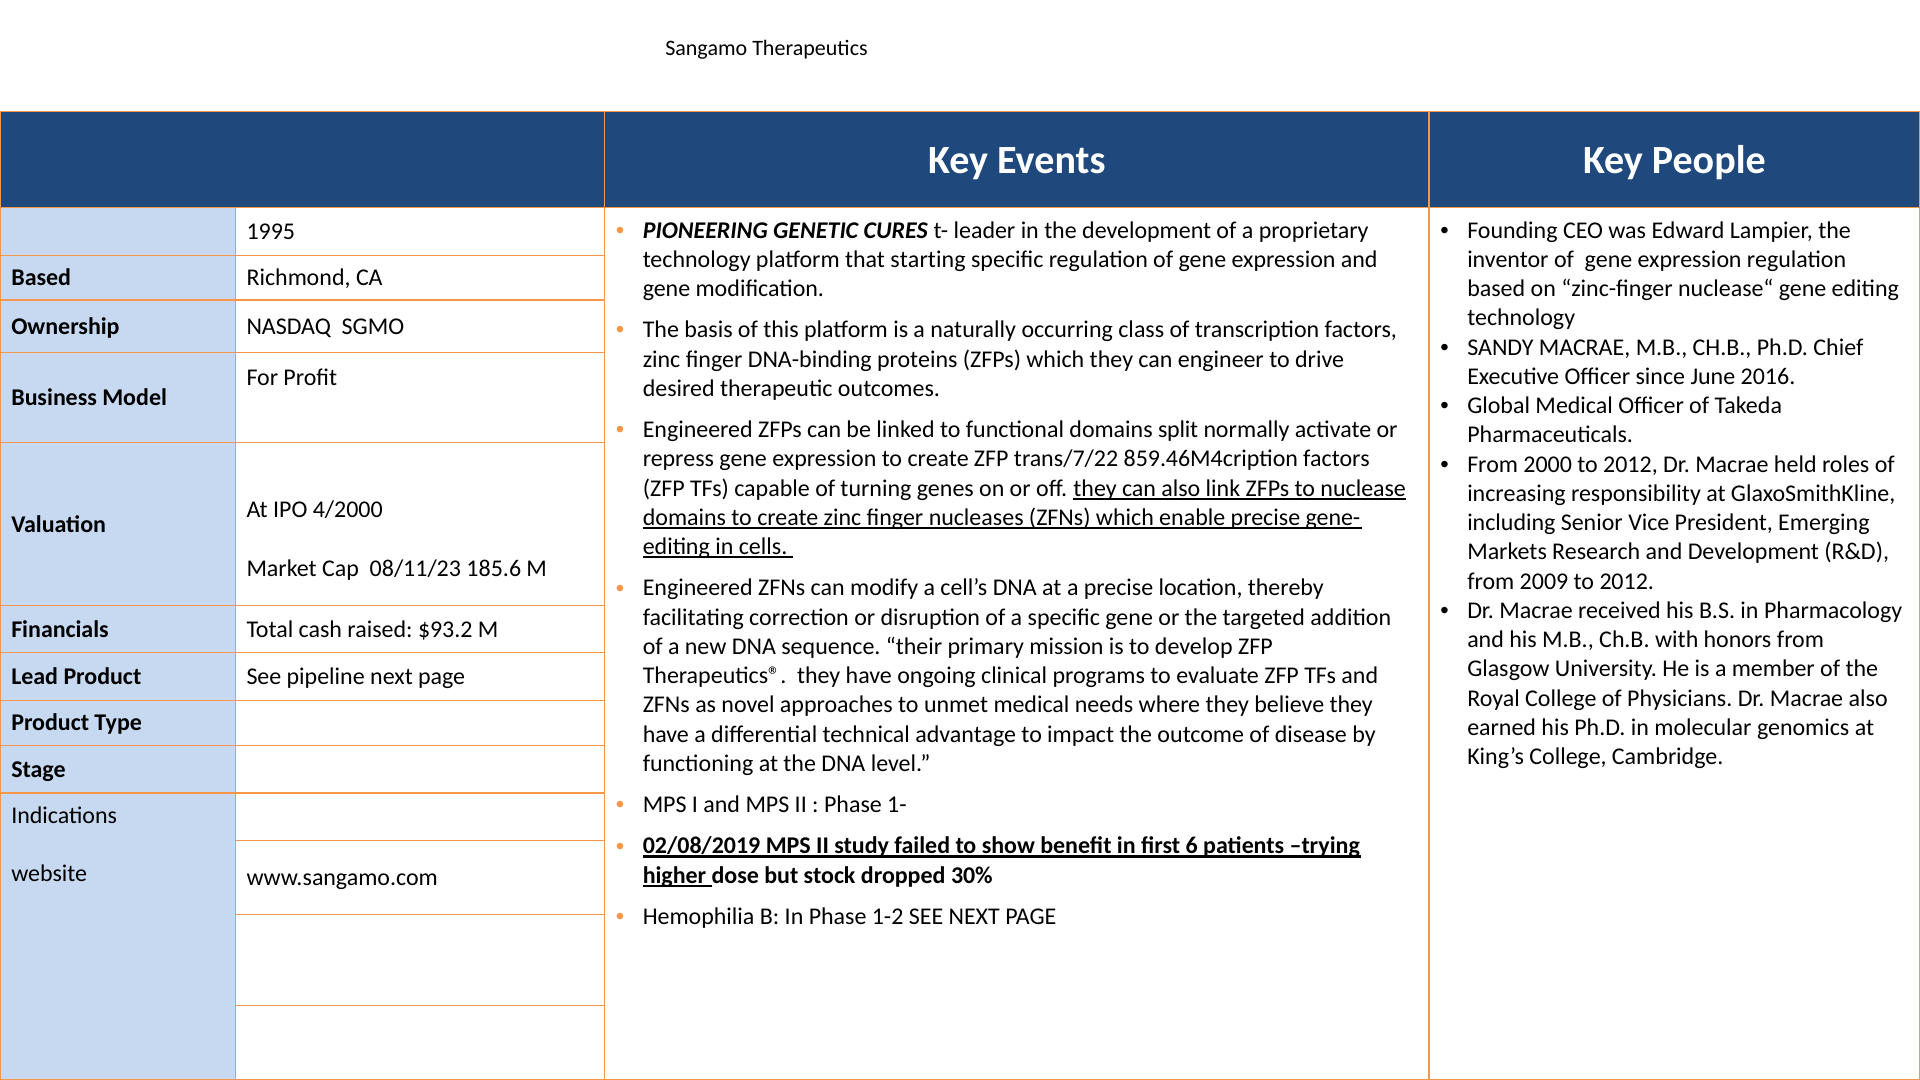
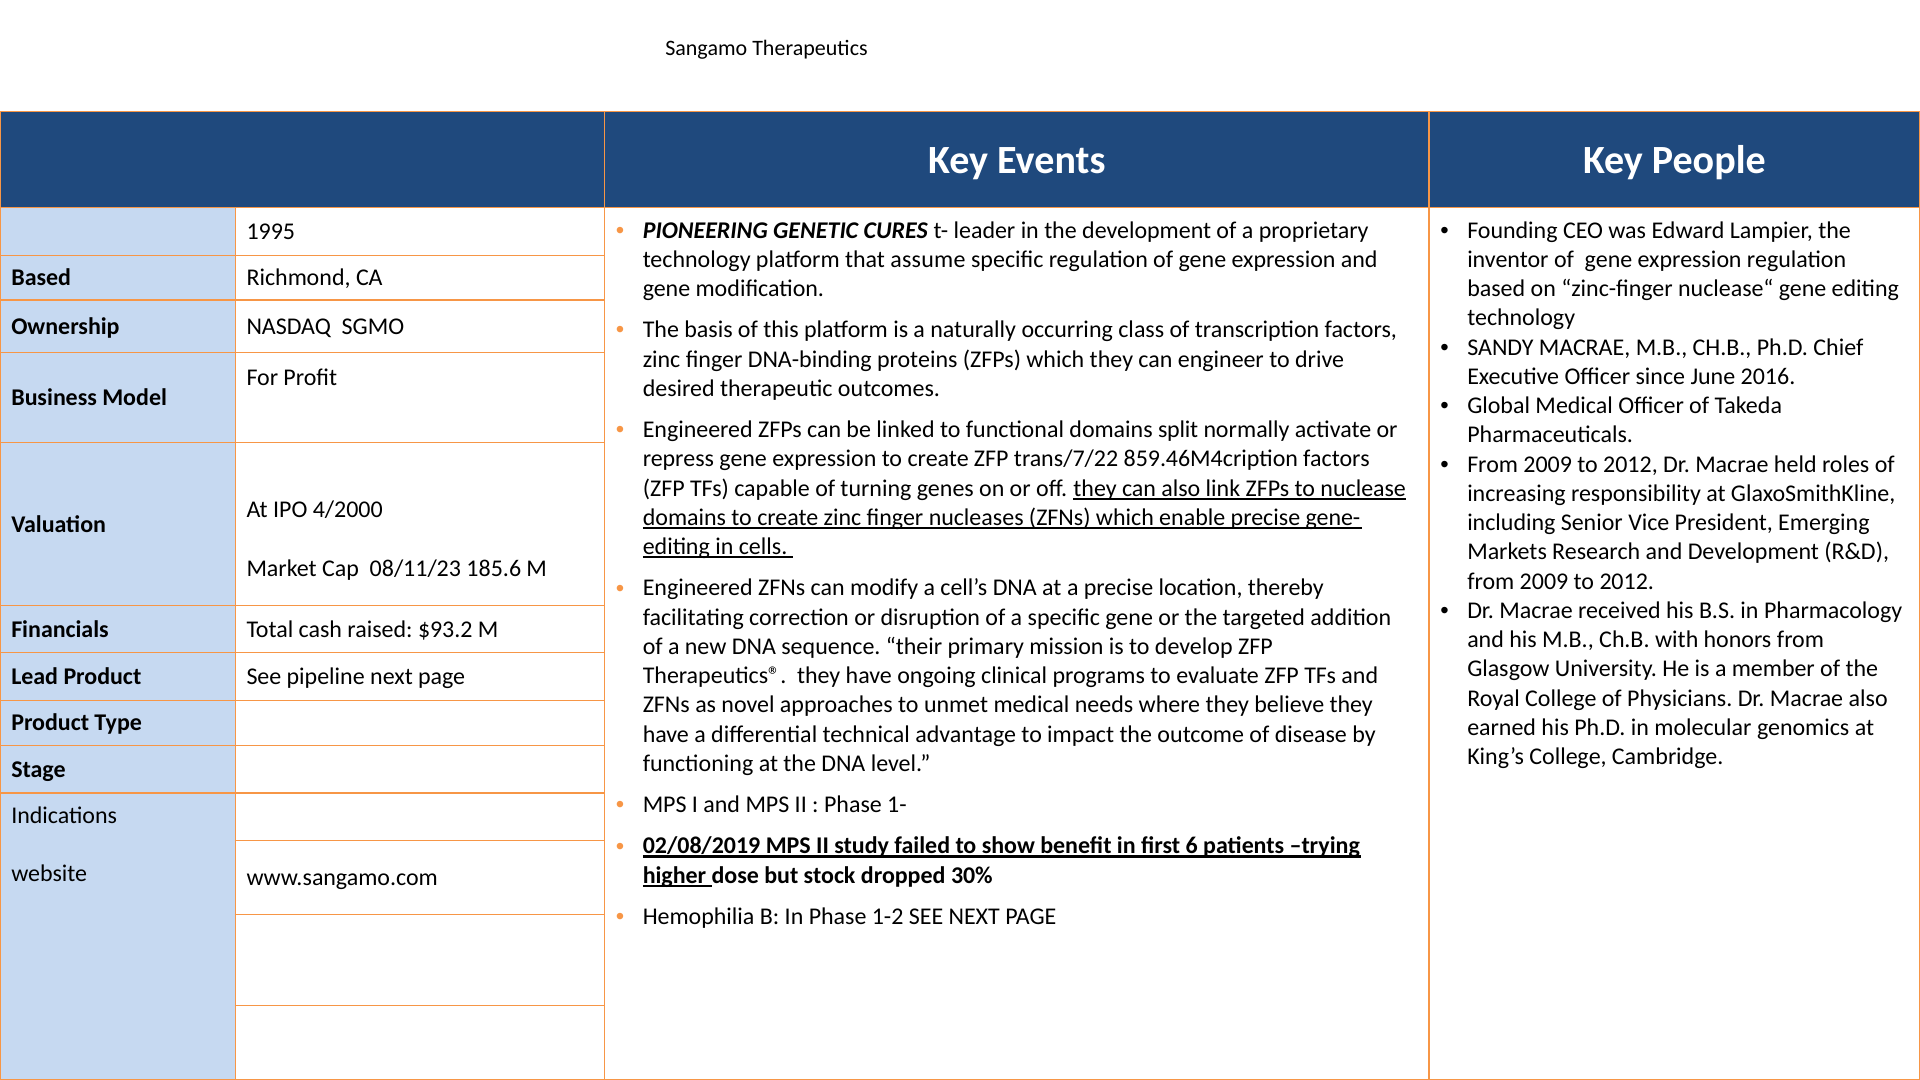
starting: starting -> assume (928, 259)
2000: 2000 -> 2009 (1548, 464)
